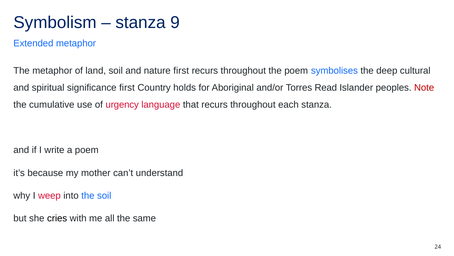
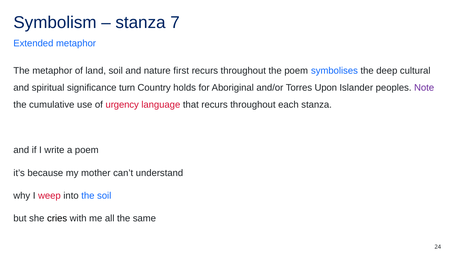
9: 9 -> 7 (175, 22)
significance first: first -> turn (127, 87)
Read: Read -> Upon (326, 87)
Note colour: red -> purple (424, 87)
